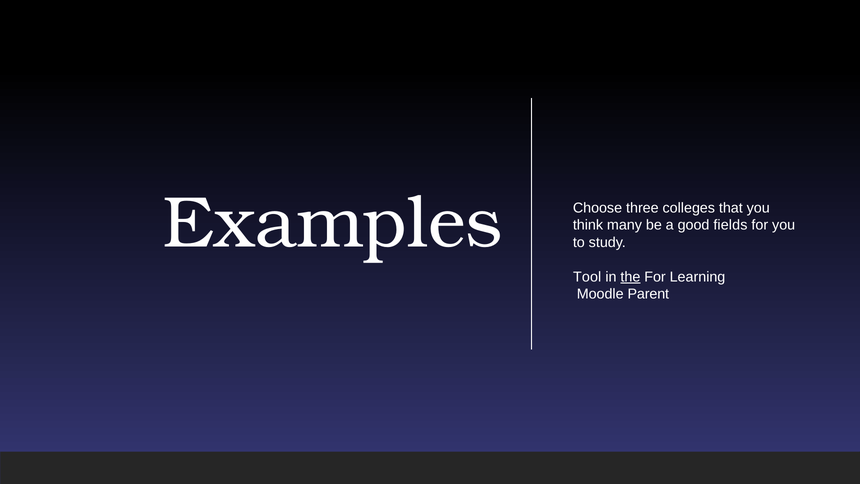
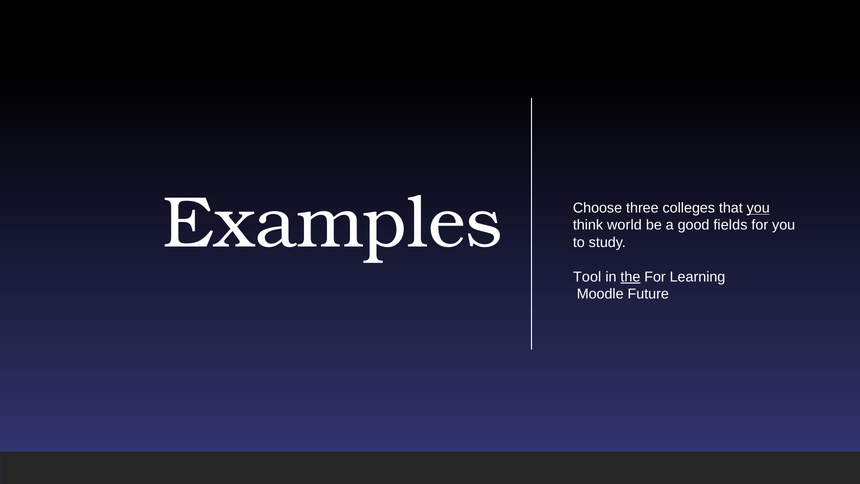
you underline: none -> present (758, 208)
many: many -> world (624, 225)
Parent: Parent -> Future (648, 294)
